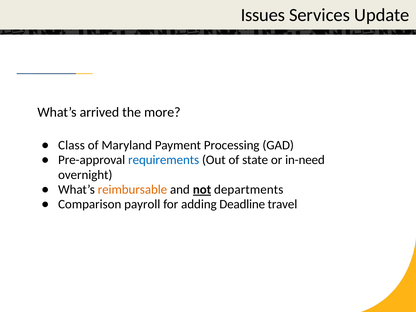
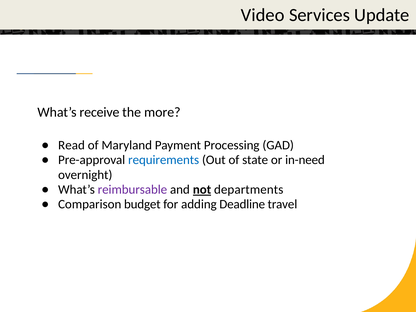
Issues: Issues -> Video (263, 15)
arrived: arrived -> receive (99, 112)
Class: Class -> Read (72, 145)
reimbursable colour: orange -> purple (132, 190)
payroll: payroll -> budget (142, 204)
